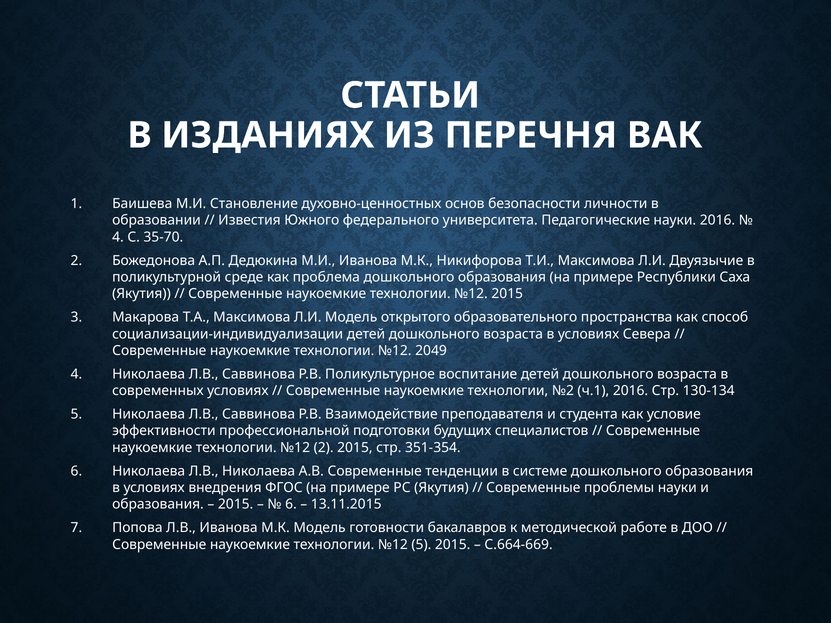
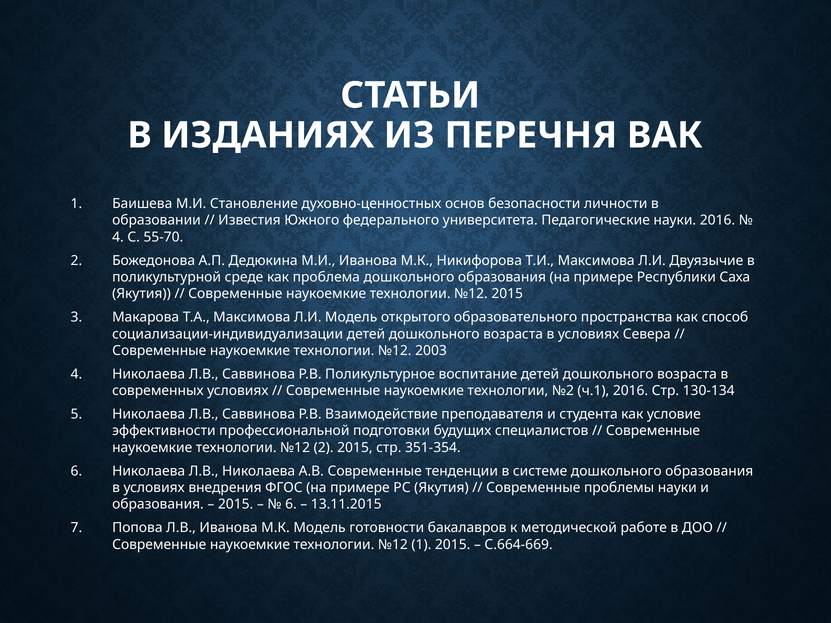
35-70: 35-70 -> 55-70 (163, 237)
2049: 2049 -> 2003 (431, 351)
№12 5: 5 -> 1 (421, 545)
